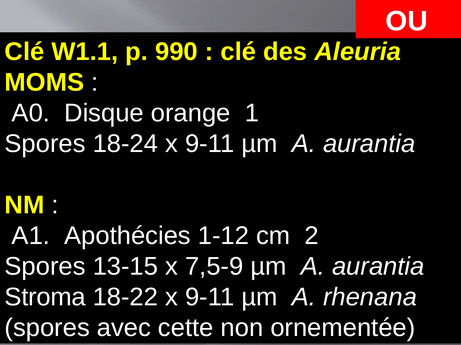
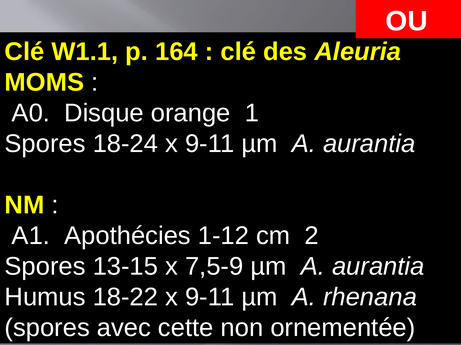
990: 990 -> 164 (176, 52)
Stroma: Stroma -> Humus (45, 298)
